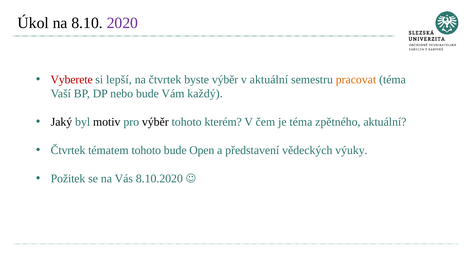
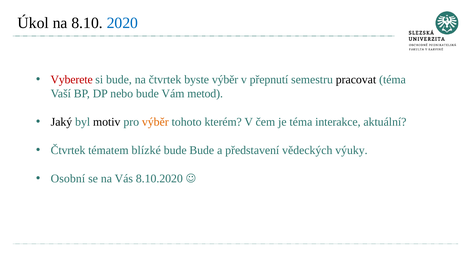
2020 colour: purple -> blue (122, 23)
si lepší: lepší -> bude (119, 79)
v aktuální: aktuální -> přepnutí (269, 79)
pracovat colour: orange -> black (356, 79)
každý: každý -> metod (205, 94)
výběr colour: black -> orange (155, 122)
zpětného: zpětného -> interakce (338, 122)
tématem tohoto: tohoto -> blízké (146, 150)
bude Open: Open -> Bude (202, 150)
Požitek: Požitek -> Osobní (68, 178)
